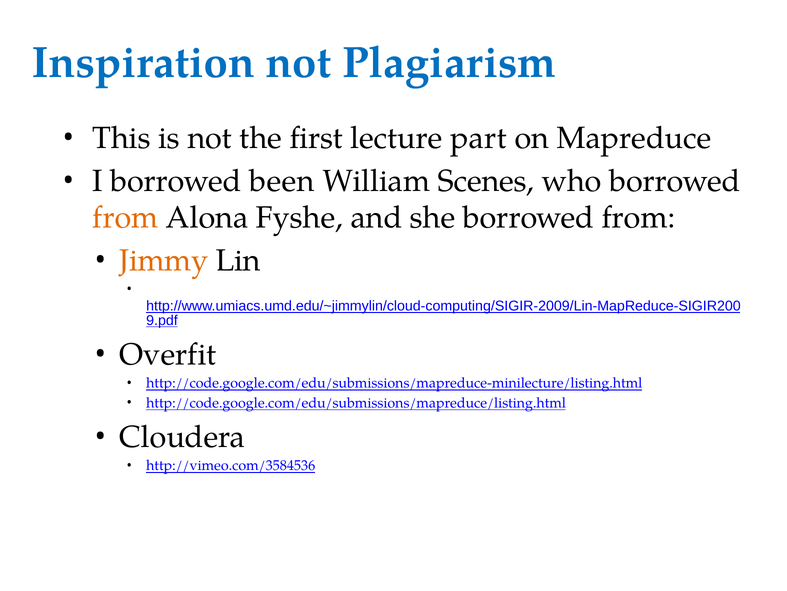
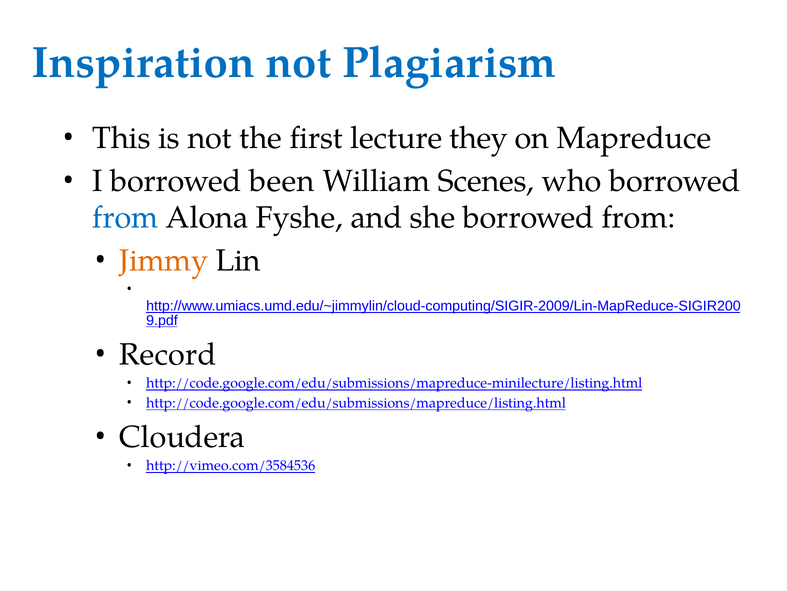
part: part -> they (479, 138)
from colour: orange -> blue (125, 218)
Overfit: Overfit -> Record (168, 354)
